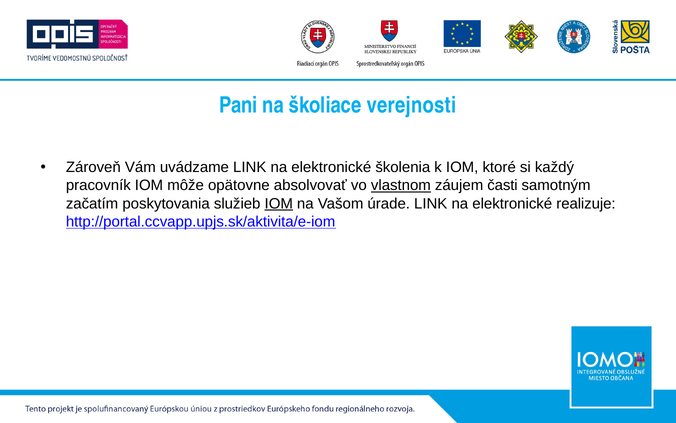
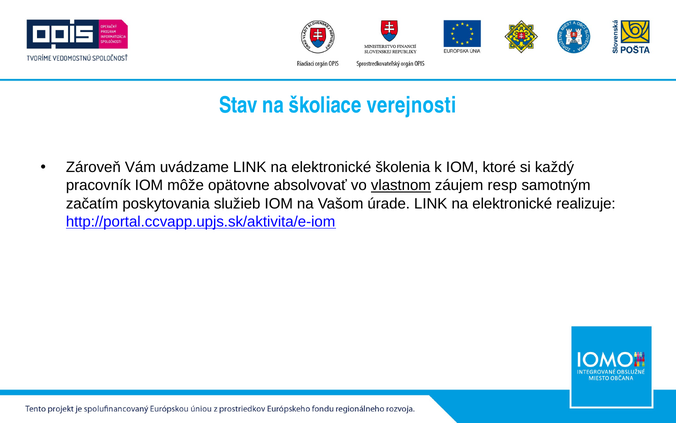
Pani: Pani -> Stav (238, 105)
časti: časti -> resp (502, 185)
IOM underline: present -> none (279, 203)
